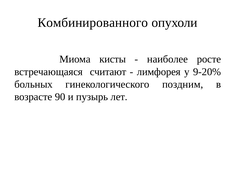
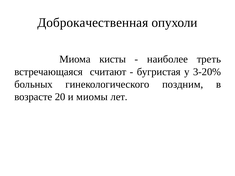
Комбинированного: Комбинированного -> Доброкачественная (93, 23)
росте: росте -> треть (209, 59)
лимфорея: лимфорея -> бугристая (159, 72)
9-20%: 9-20% -> 3-20% (207, 72)
90: 90 -> 20 (60, 97)
пузырь: пузырь -> миомы (92, 97)
